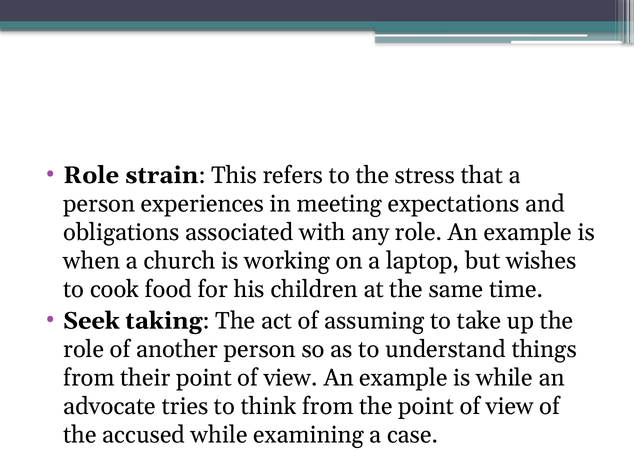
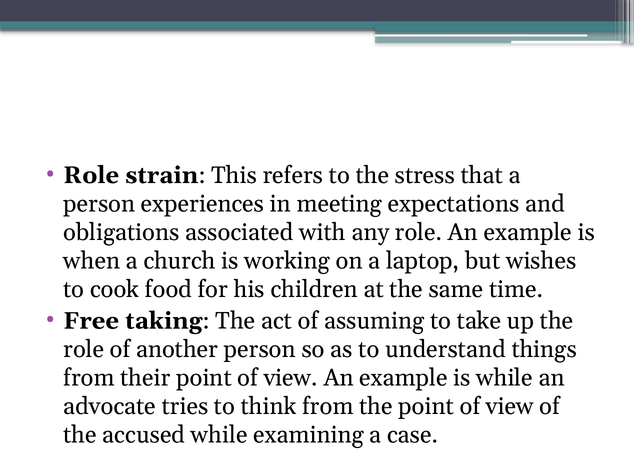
Seek: Seek -> Free (91, 320)
